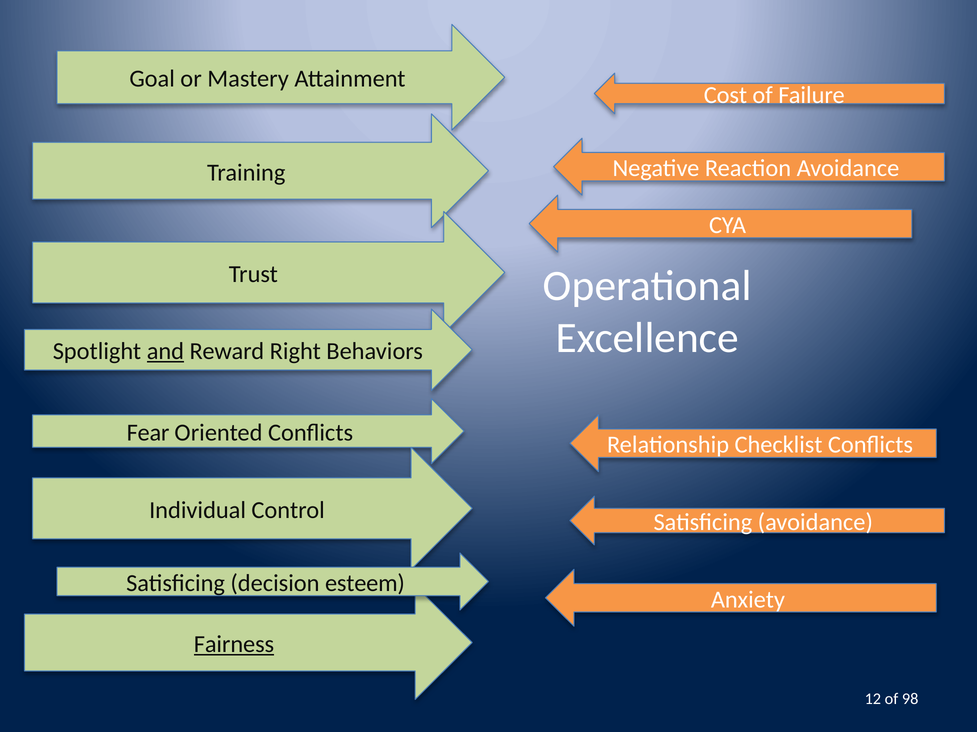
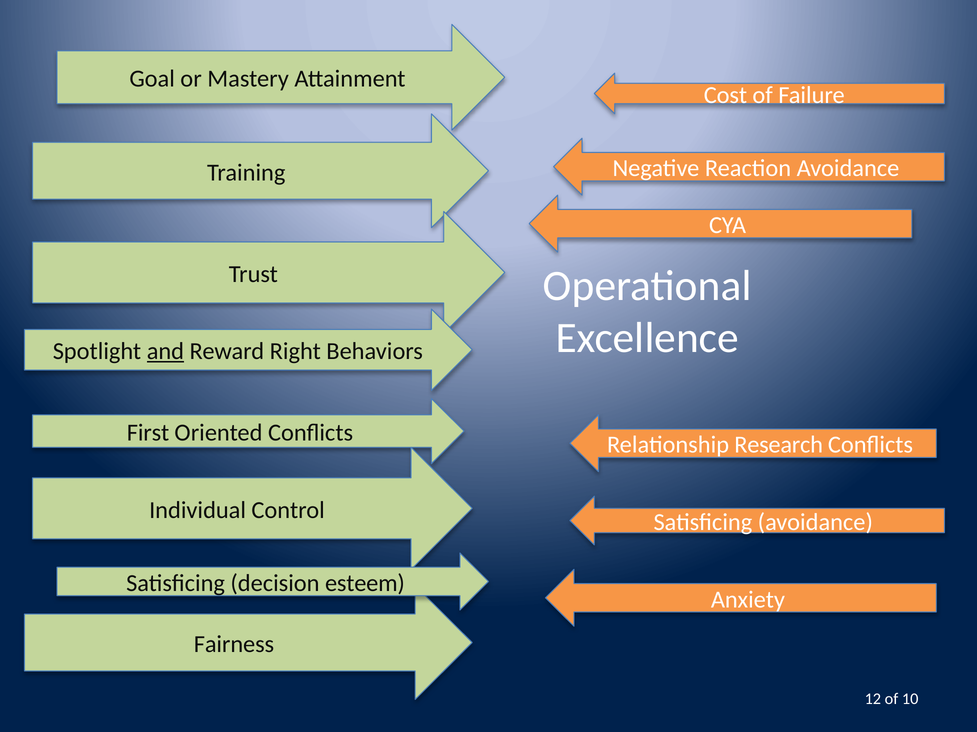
Fear: Fear -> First (148, 433)
Checklist: Checklist -> Research (779, 445)
Fairness underline: present -> none (234, 645)
98: 98 -> 10 (910, 700)
